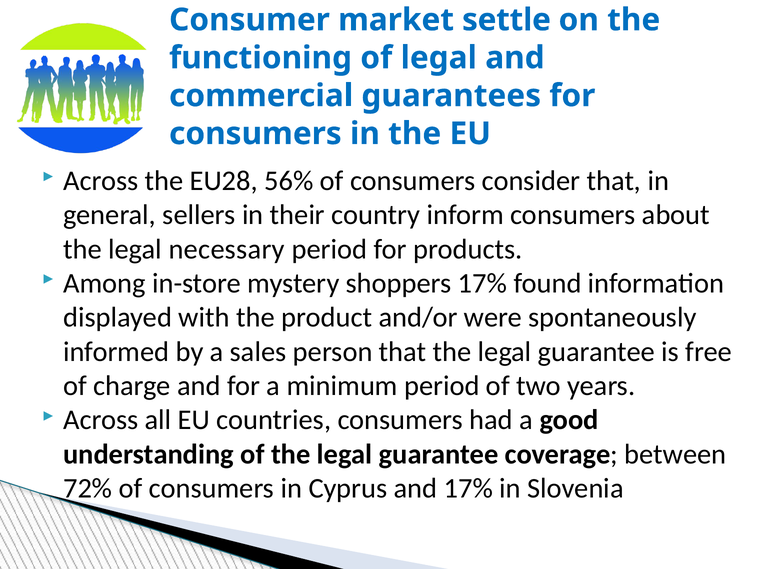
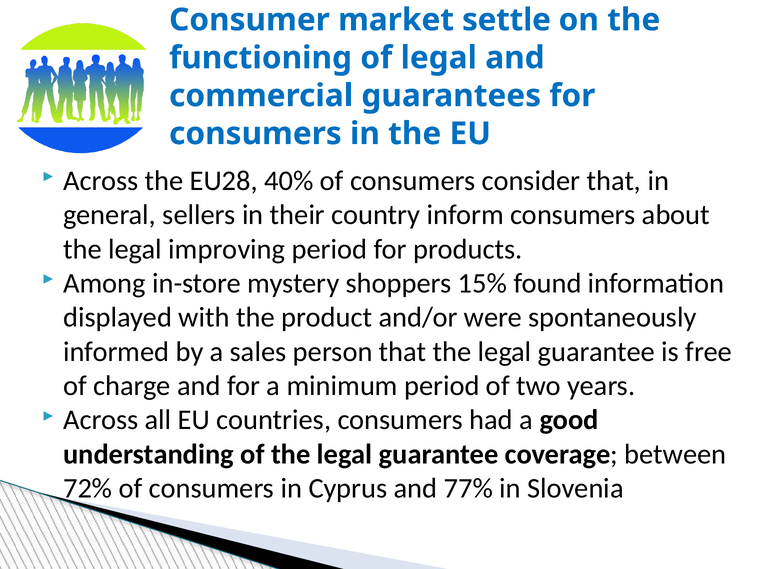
56%: 56% -> 40% (289, 181)
necessary: necessary -> improving (227, 249)
shoppers 17%: 17% -> 15% (482, 283)
and 17%: 17% -> 77% (468, 489)
